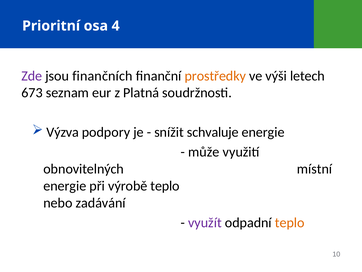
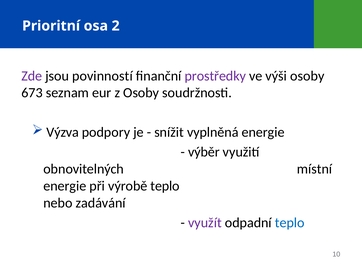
4: 4 -> 2 (116, 26)
finančních: finančních -> povinností (102, 76)
prostředky colour: orange -> purple (215, 76)
výši letech: letech -> osoby (307, 76)
z Platná: Platná -> Osoby (141, 93)
schvaluje: schvaluje -> vyplněná (213, 132)
může: může -> výběr (204, 152)
teplo colour: orange -> blue (290, 222)
